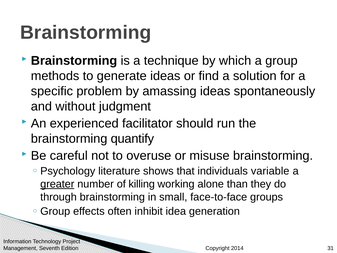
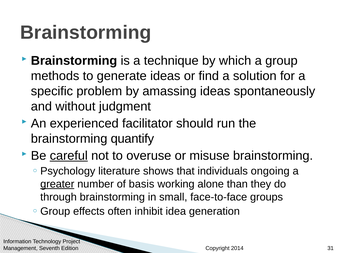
careful underline: none -> present (69, 156)
variable: variable -> ongoing (270, 171)
killing: killing -> basis (142, 184)
